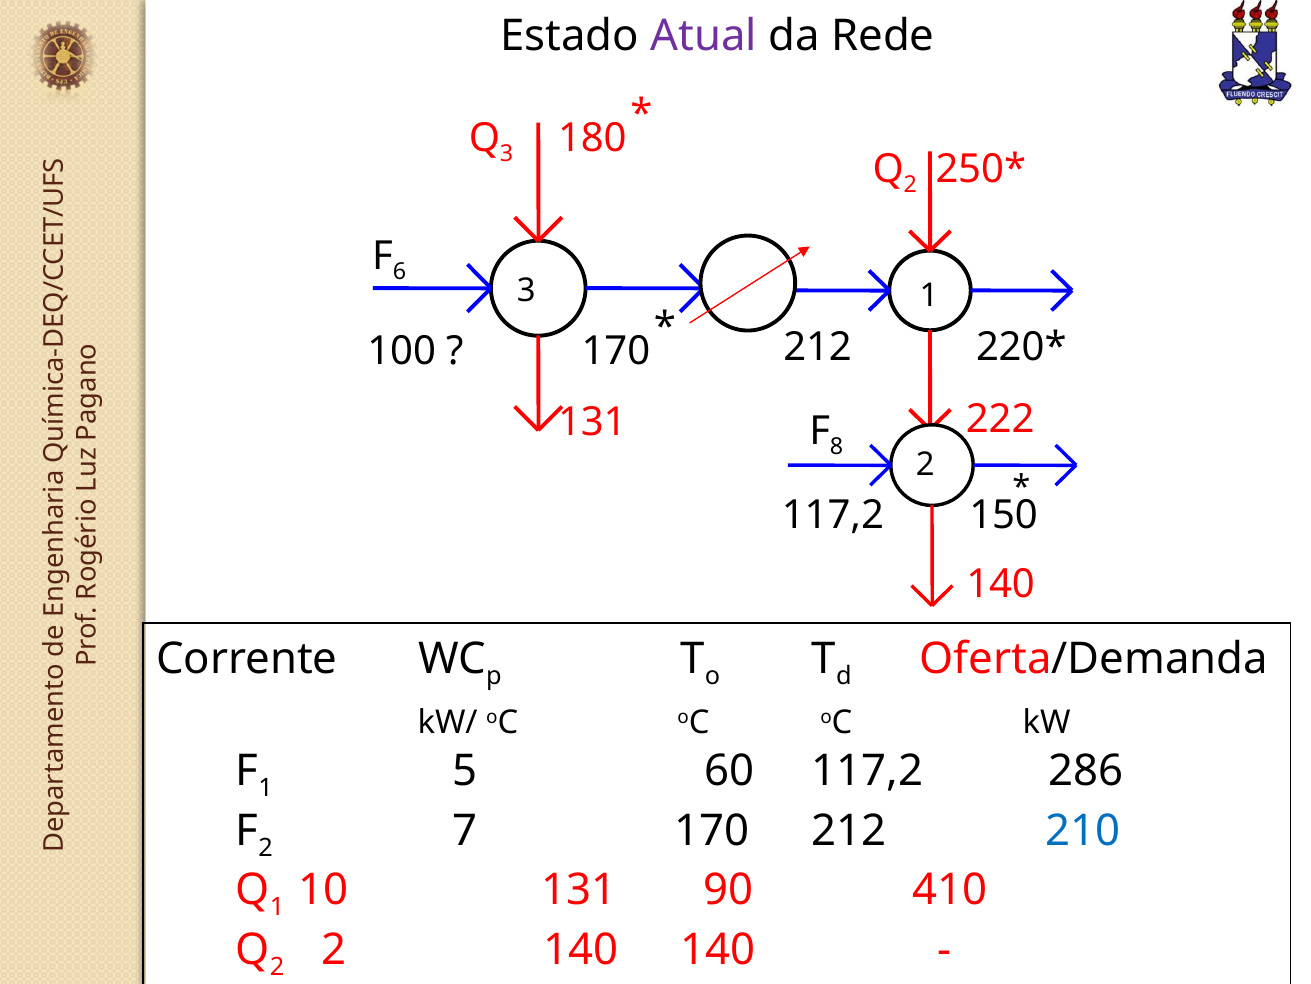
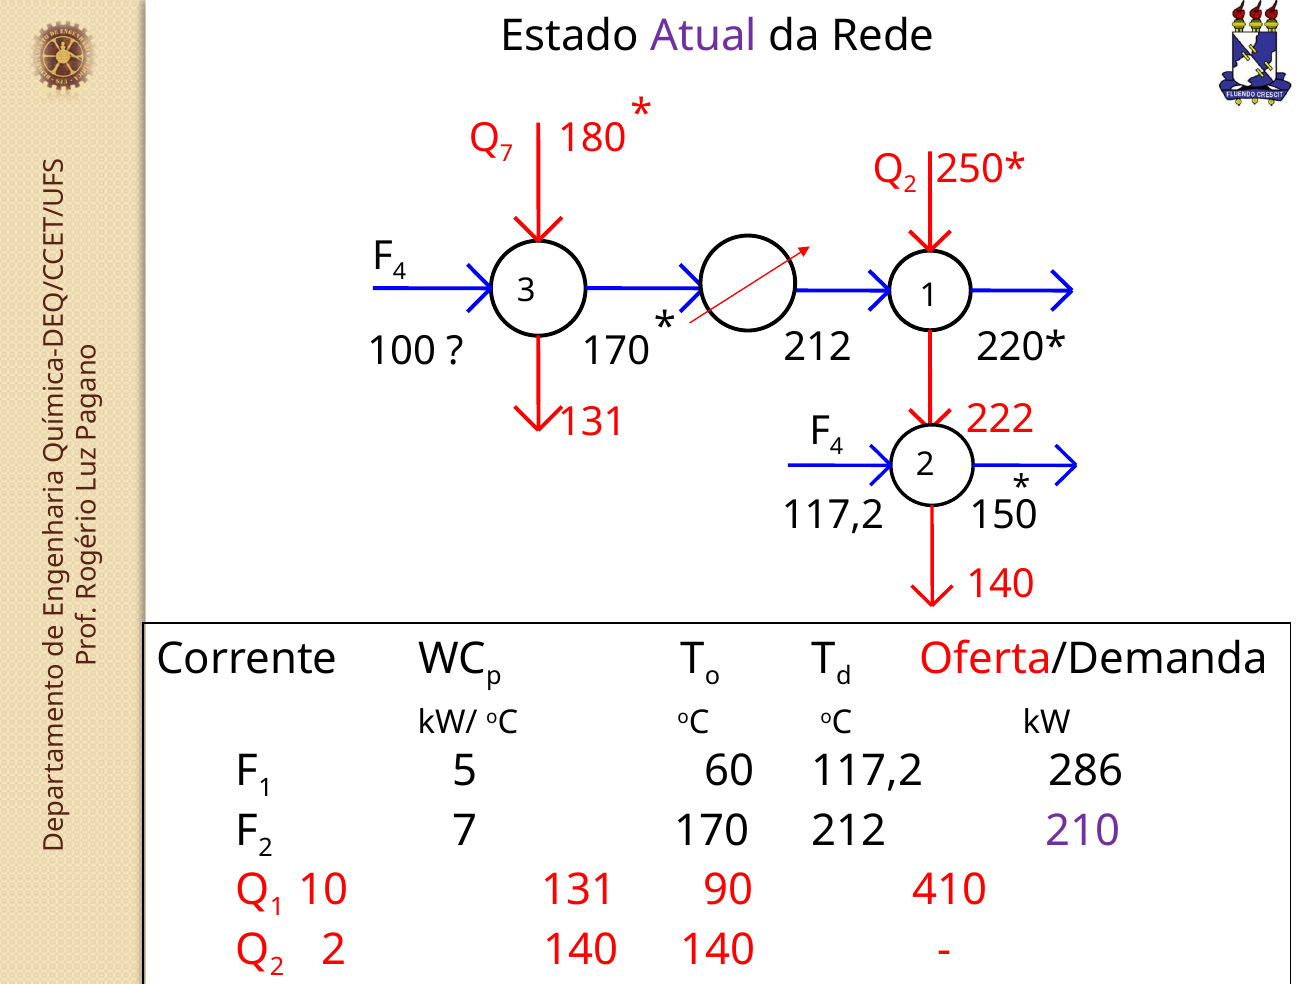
3: 3 -> 7 (506, 153)
6: 6 -> 4 (399, 272)
8: 8 -> 4 (836, 447)
210 colour: blue -> purple (1083, 830)
